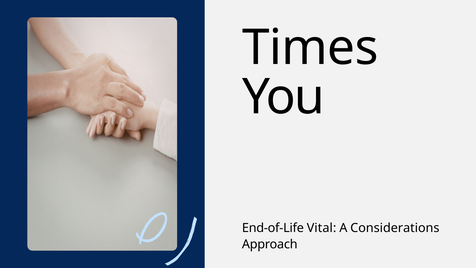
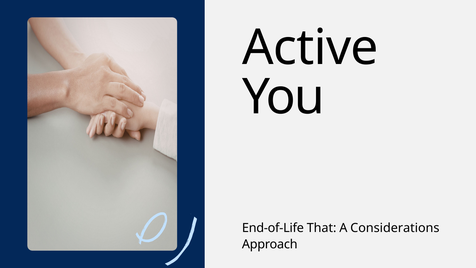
Times: Times -> Active (310, 48)
Vital: Vital -> That (322, 228)
